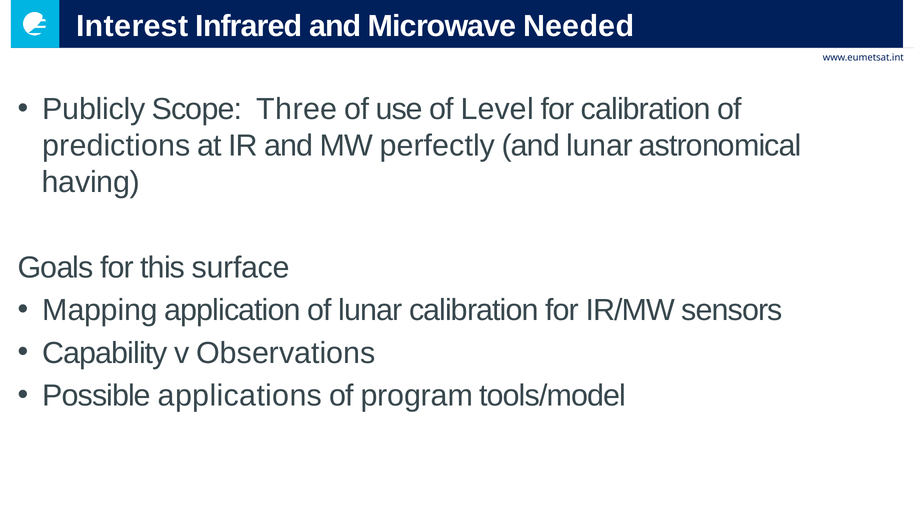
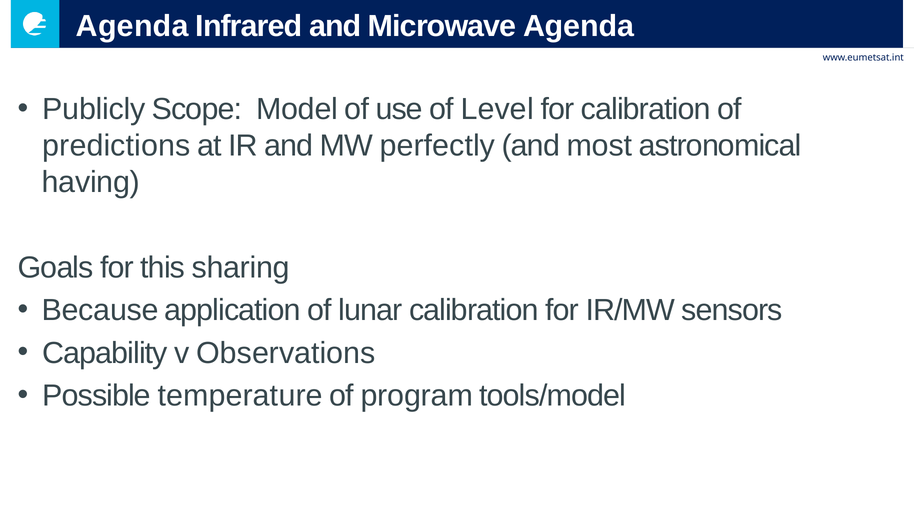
Interest: Interest -> Agenda (132, 26)
Microwave Needed: Needed -> Agenda (579, 26)
Three: Three -> Model (297, 109)
and lunar: lunar -> most (599, 146)
surface: surface -> sharing (241, 268)
Mapping: Mapping -> Because (100, 310)
applications: applications -> temperature (240, 396)
